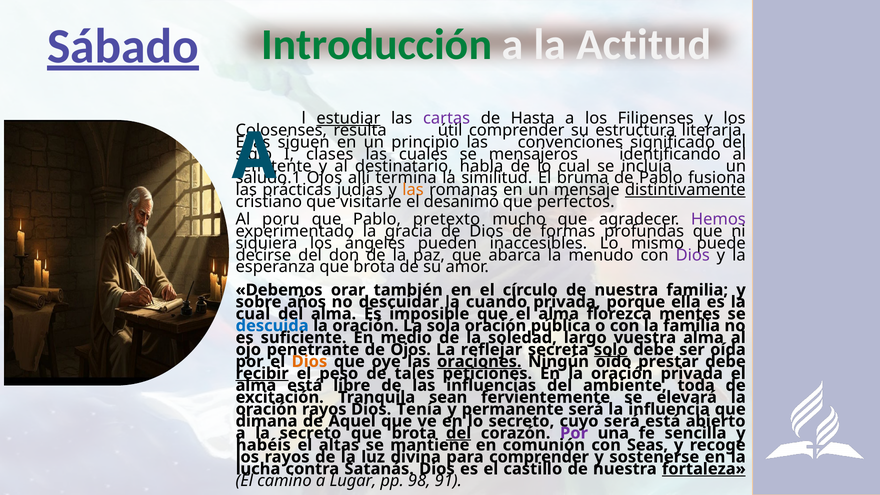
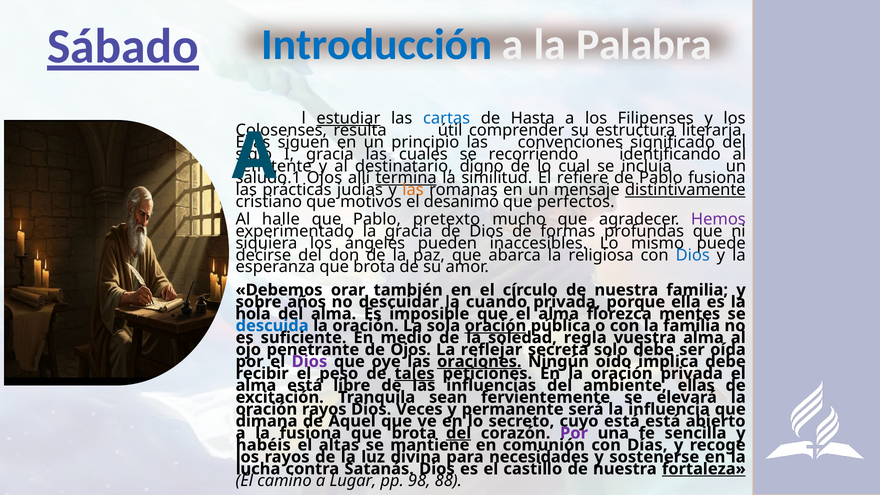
Introducción colour: green -> blue (377, 45)
Actitud: Actitud -> Palabra (644, 45)
cartas colour: purple -> blue (447, 118)
I clases: clases -> gracia (330, 154)
mensajeros: mensajeros -> recorriendo (533, 154)
habla: habla -> digno (482, 166)
termina underline: none -> present (406, 178)
bruma: bruma -> refiere (583, 178)
visitarle: visitarle -> motivos (371, 202)
poru: poru -> halle (281, 219)
menudo: menudo -> religiosa (601, 255)
Dios colour: purple -> blue (693, 255)
cual: cual -> hola (253, 314)
oración underline: none -> present (495, 326)
largo: largo -> regla (585, 338)
solo underline: present -> none (611, 350)
Dios colour: orange -> purple (309, 362)
prestar: prestar -> implica (668, 362)
recibir underline: present -> none (262, 373)
tales underline: none -> present (415, 373)
ambiente toda: toda -> ellas (696, 385)
Tenía: Tenía -> Veces (419, 409)
cuyo será: será -> está (622, 421)
la secreto: secreto -> fusiona (310, 433)
Seas: Seas -> Días (647, 445)
para comprender: comprender -> necesidades (539, 457)
91: 91 -> 88 (448, 481)
